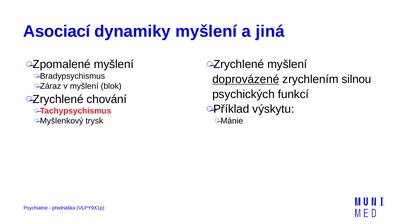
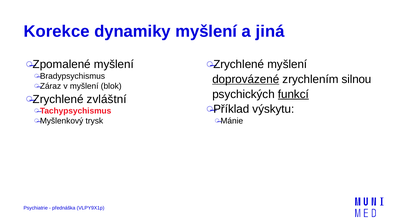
Asociací: Asociací -> Korekce (57, 31)
funkcí underline: none -> present (293, 94)
chování: chování -> zvláštní (107, 99)
